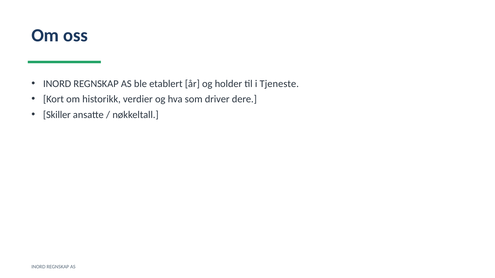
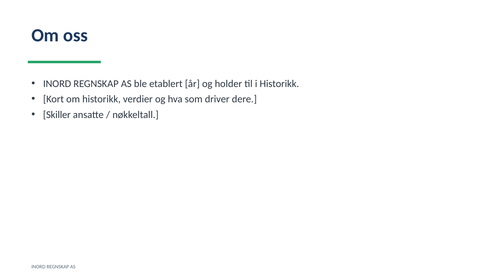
i Tjeneste: Tjeneste -> Historikk (279, 84)
